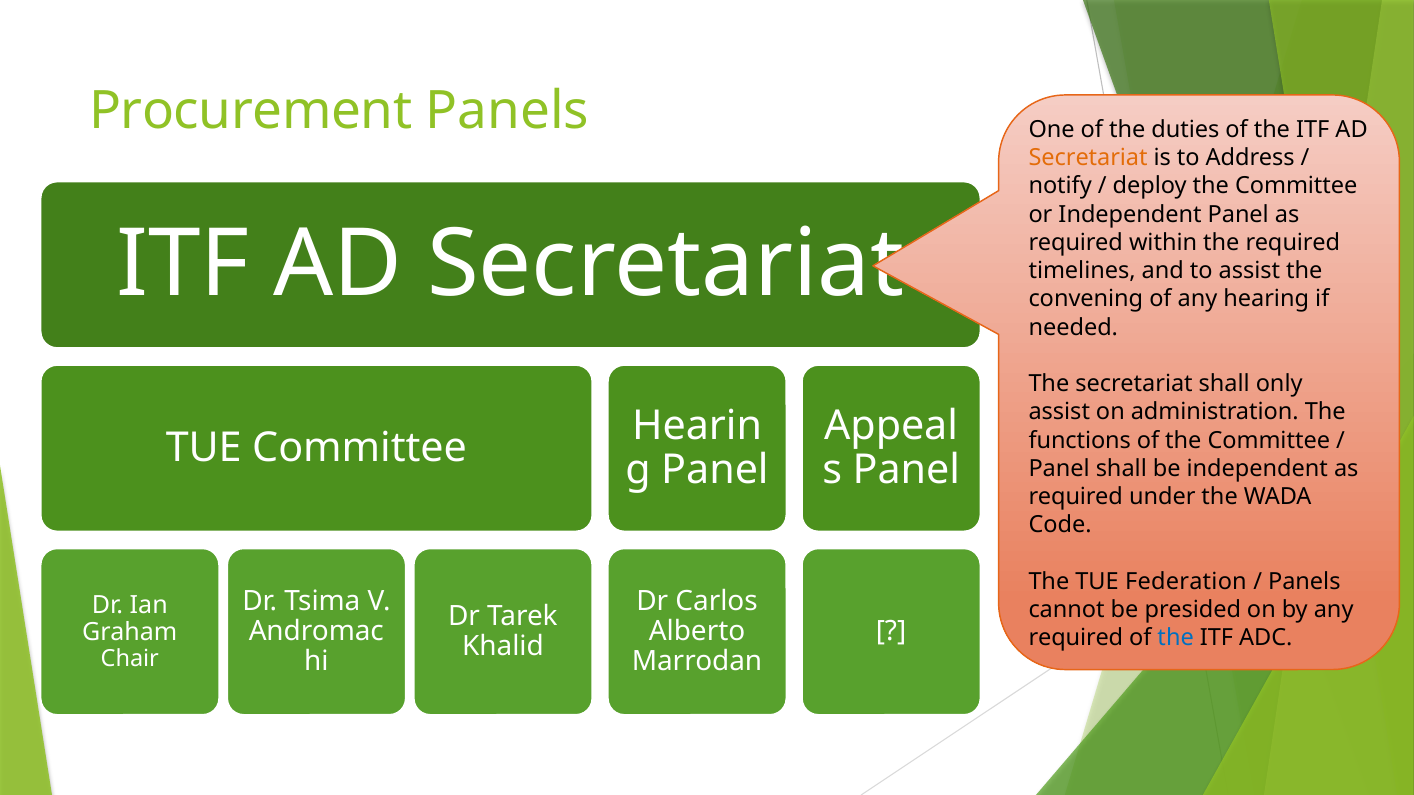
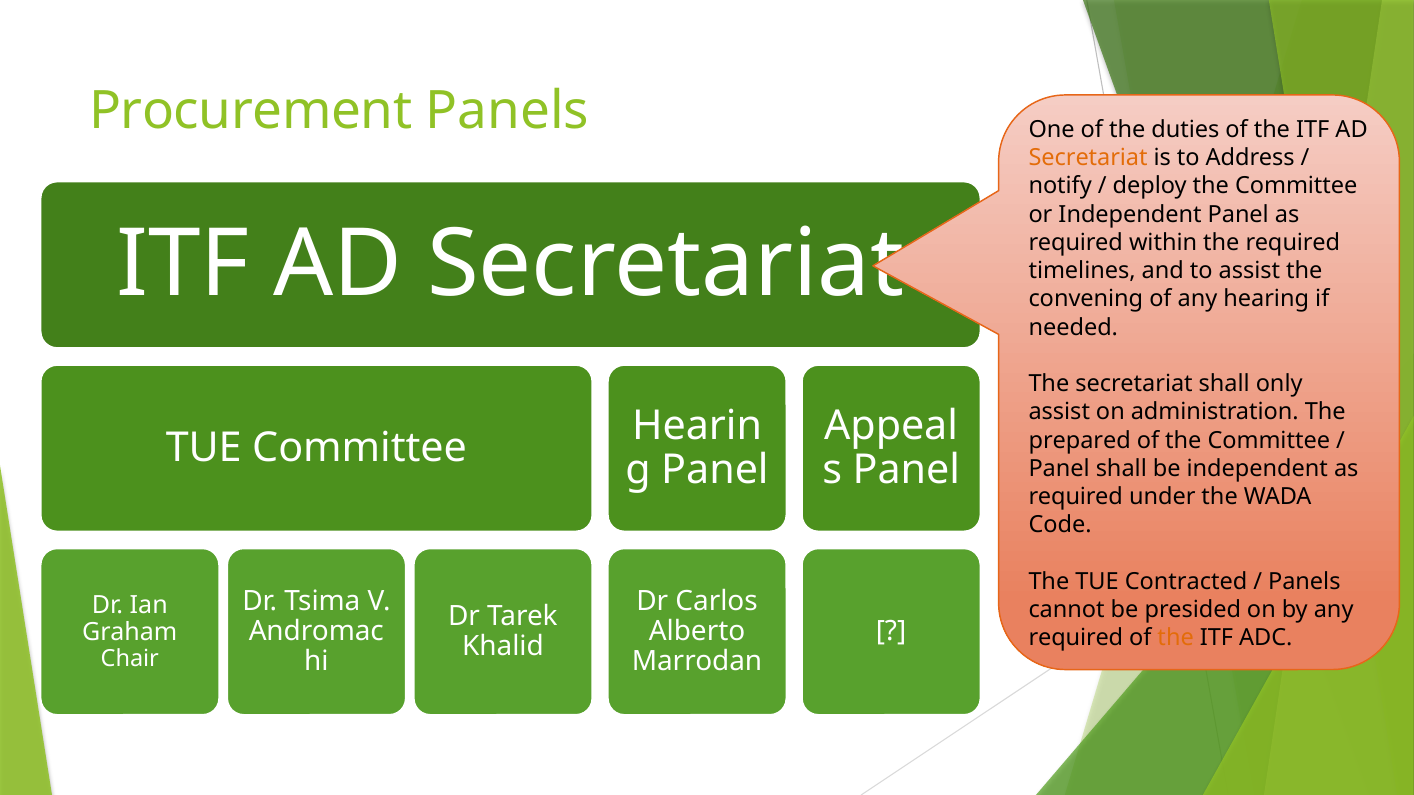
functions: functions -> prepared (1080, 441)
Federation: Federation -> Contracted (1186, 582)
the colour: blue -> orange (1176, 638)
